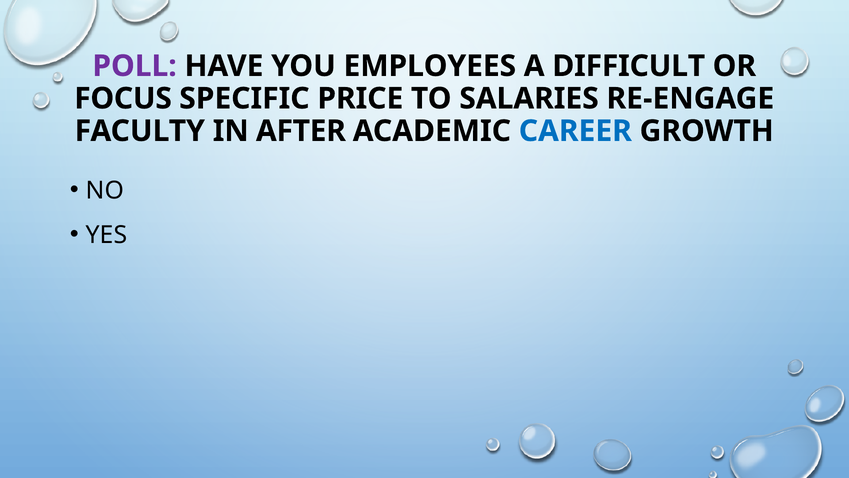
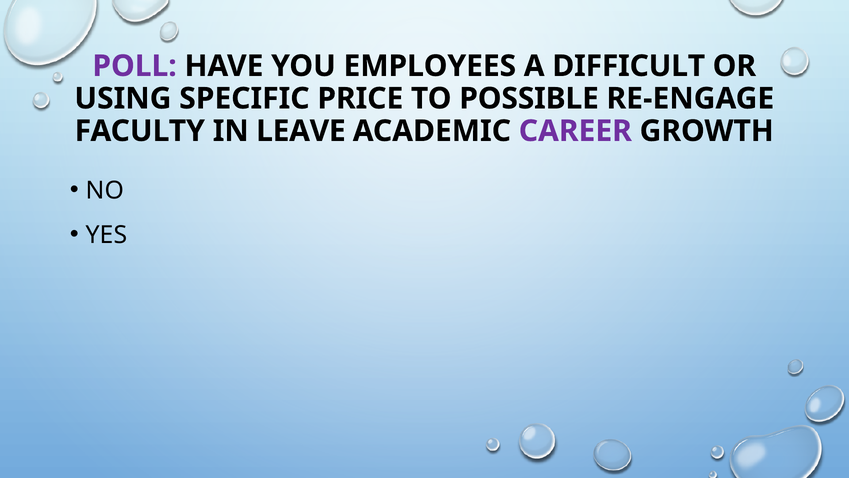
FOCUS: FOCUS -> USING (123, 98)
SALARIES: SALARIES -> POSSIBLE (529, 98)
AFTER: AFTER -> LEAVE (301, 131)
CAREER colour: blue -> purple (575, 131)
